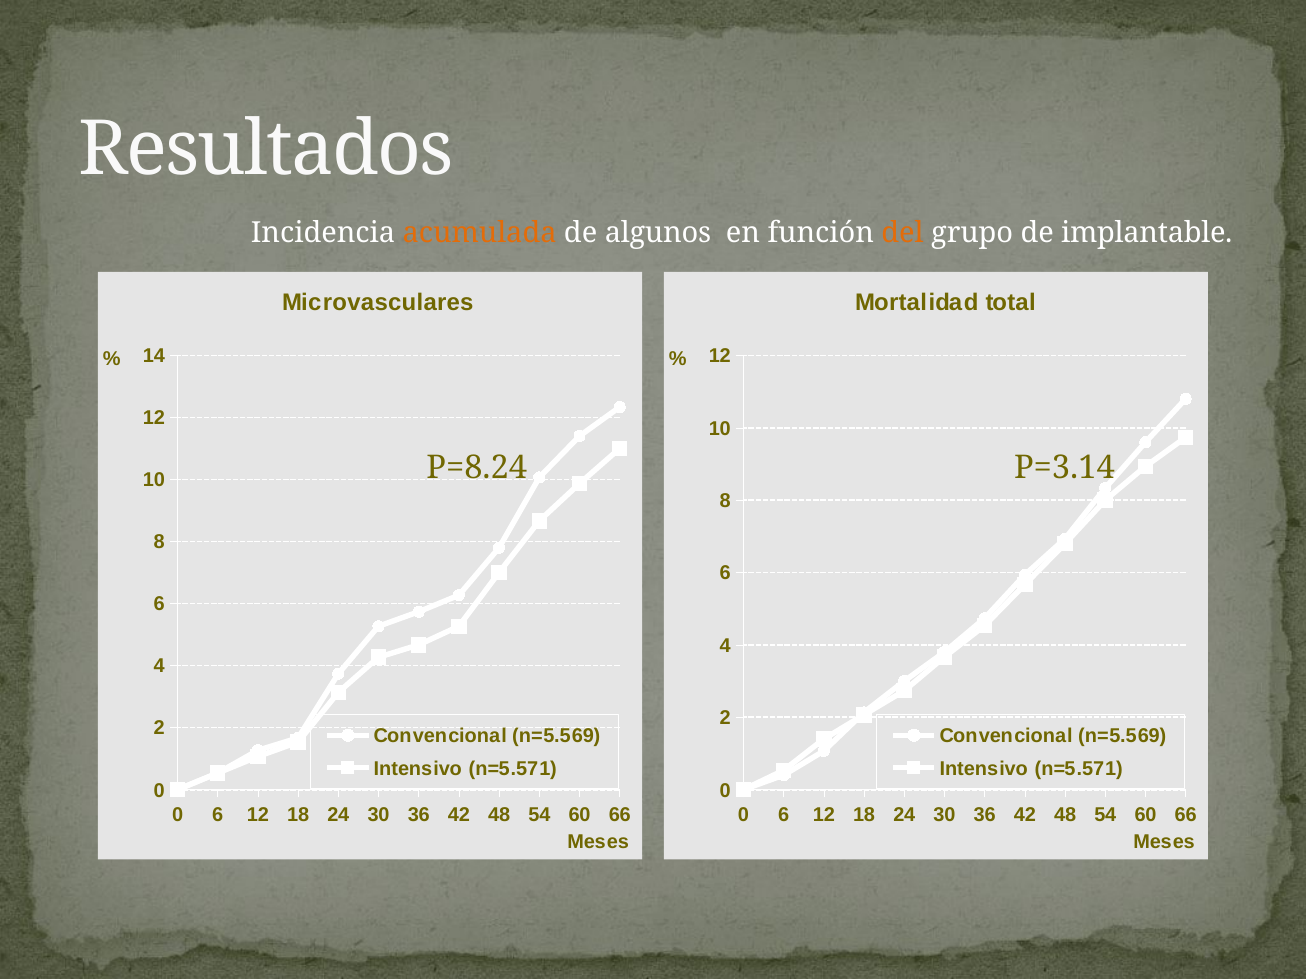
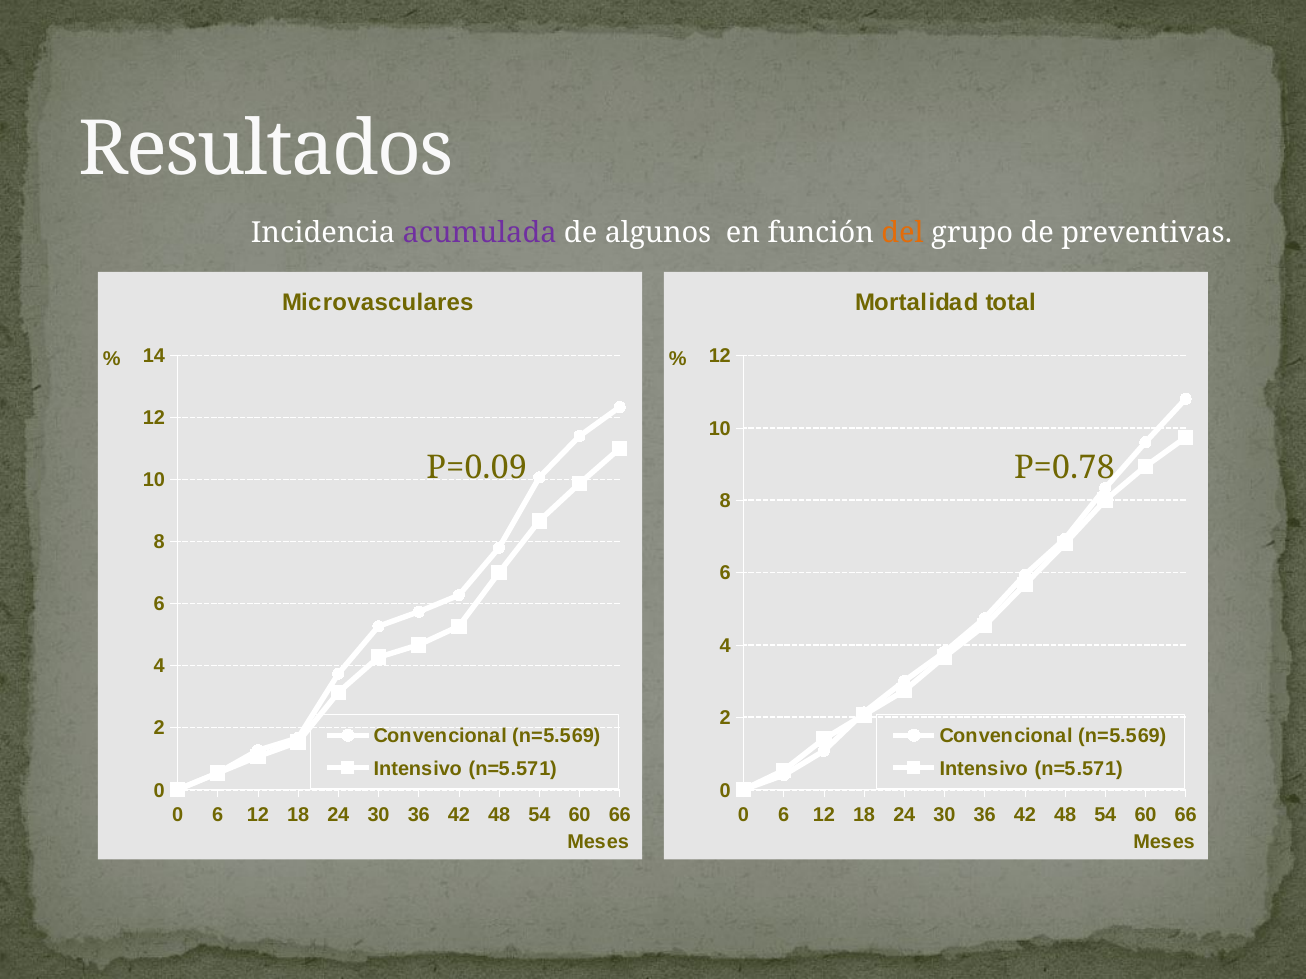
acumulada colour: orange -> purple (480, 233)
implantable: implantable -> preventivas (1147, 233)
P=8.24: P=8.24 -> P=0.09 (477, 468)
P=3.14: P=3.14 -> P=0.78 (1064, 468)
